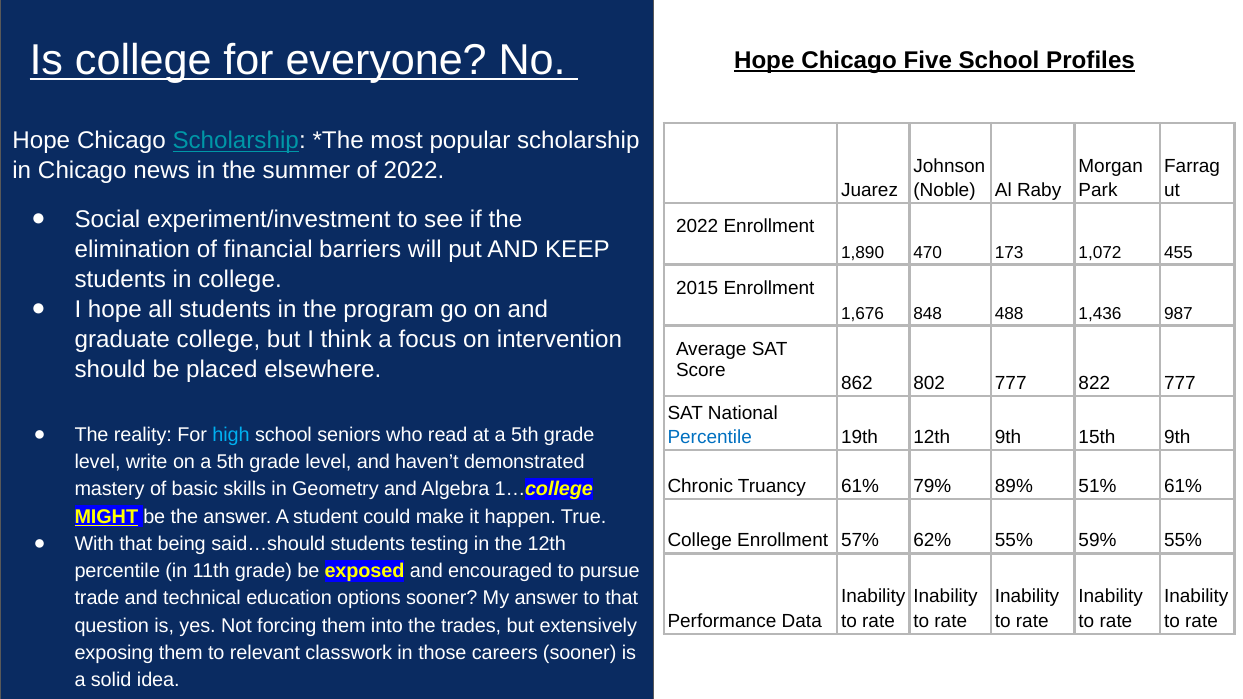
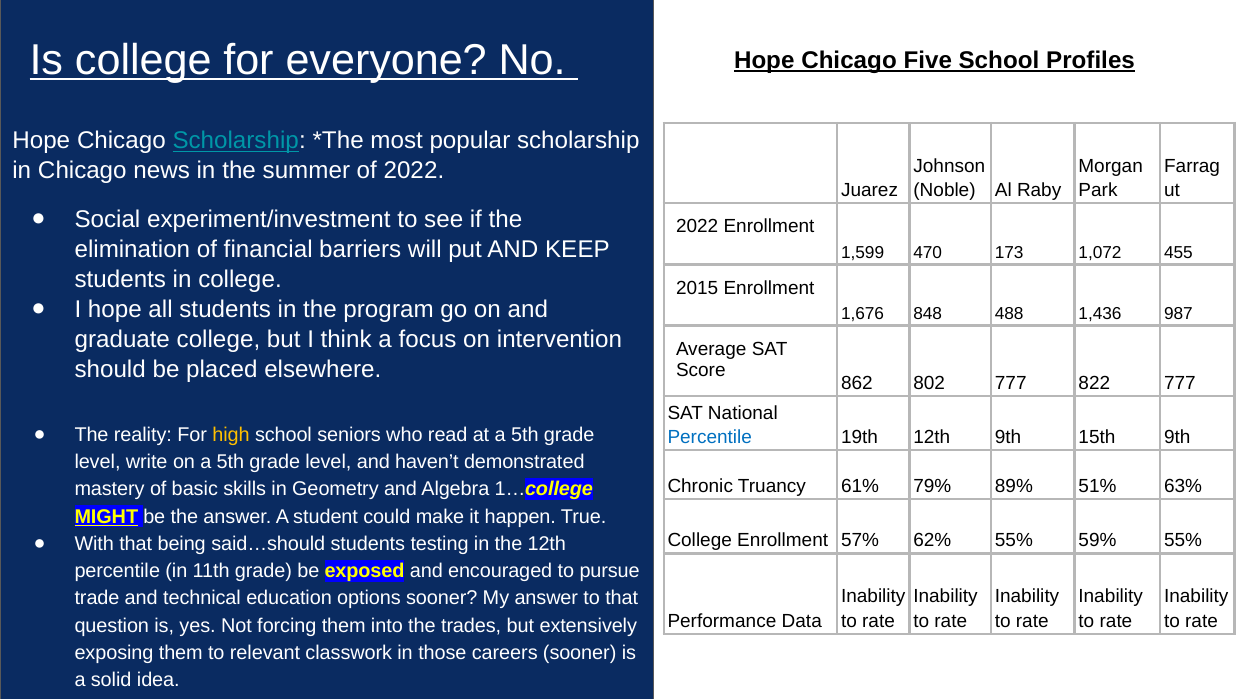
1,890: 1,890 -> 1,599 (863, 253)
high colour: light blue -> yellow (231, 435)
51% 61%: 61% -> 63% (1183, 487)
